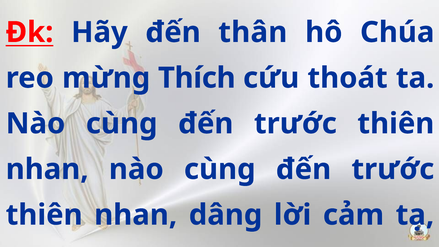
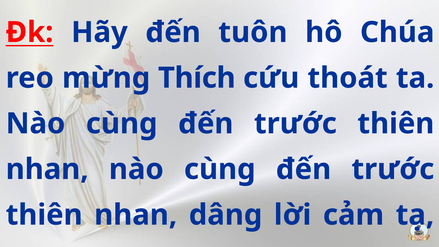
thân: thân -> tuôn (253, 32)
